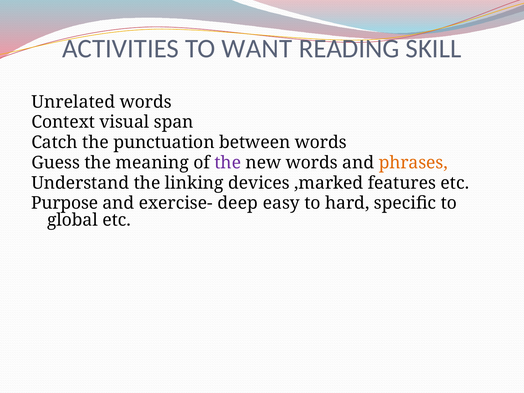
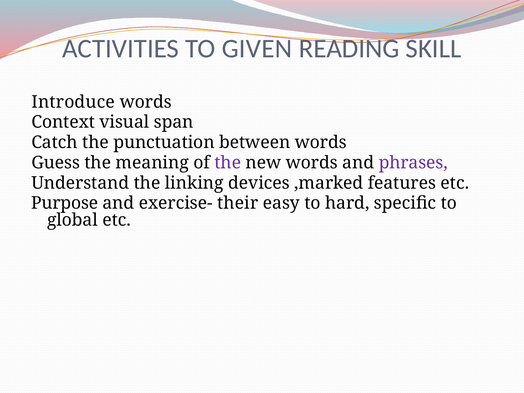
WANT: WANT -> GIVEN (257, 49)
Unrelated: Unrelated -> Introduce (73, 102)
phrases colour: orange -> purple (413, 163)
deep: deep -> their (238, 203)
